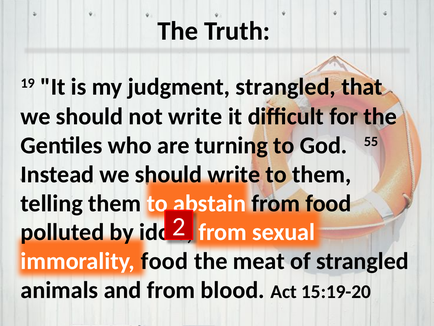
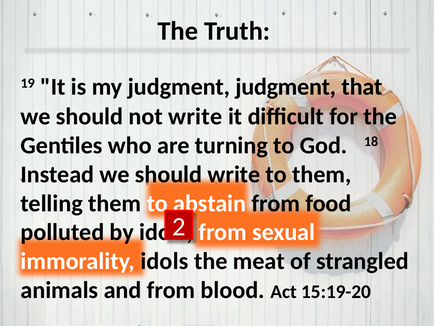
judgment strangled: strangled -> judgment (286, 87)
55: 55 -> 18 (371, 141)
immorality food: food -> idols (164, 261)
